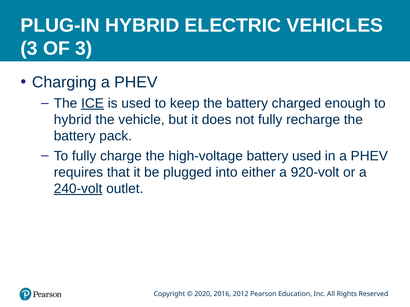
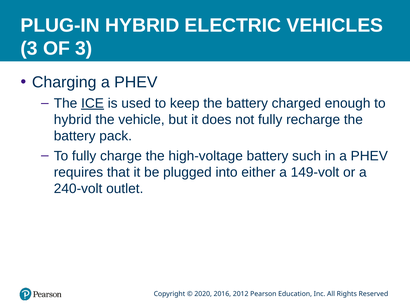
battery used: used -> such (307, 156)
920-volt: 920-volt -> 149-volt (315, 172)
240-volt underline: present -> none (78, 189)
